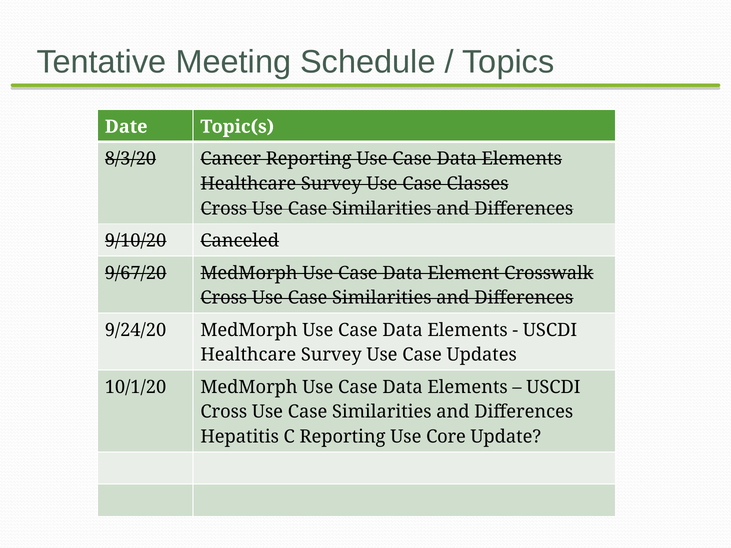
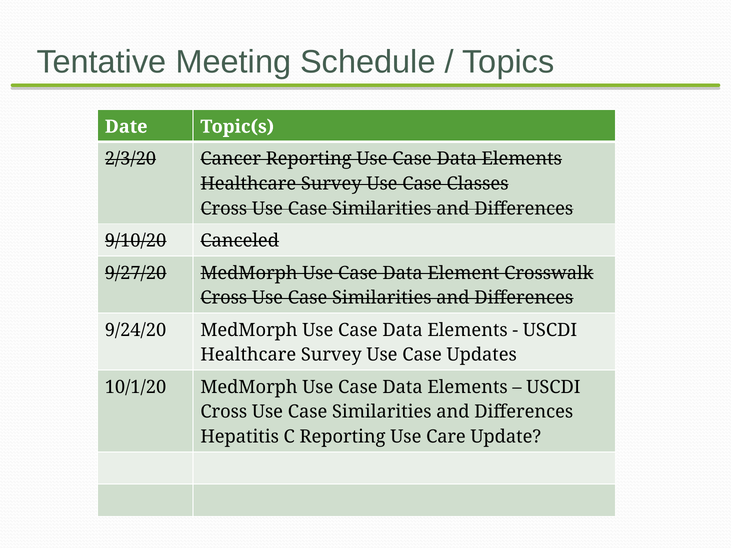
8/3/20: 8/3/20 -> 2/3/20 (130, 159)
9/67/20: 9/67/20 -> 9/27/20 (136, 273)
Core: Core -> Care (446, 437)
